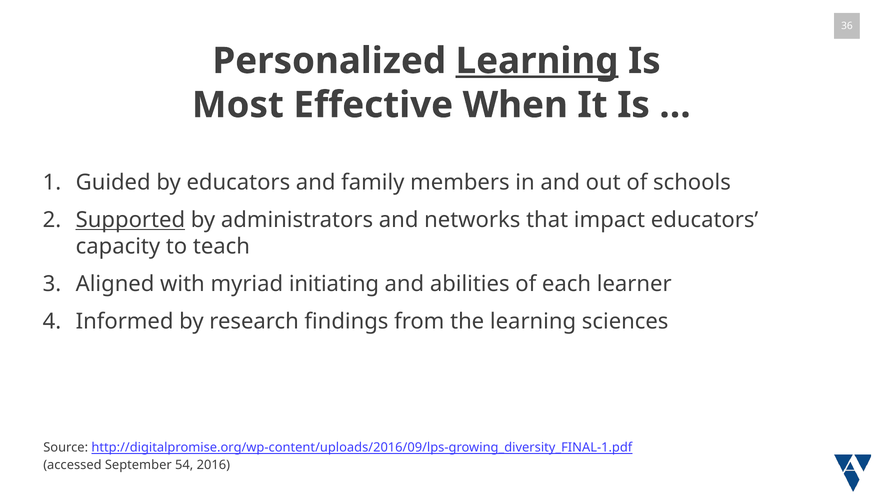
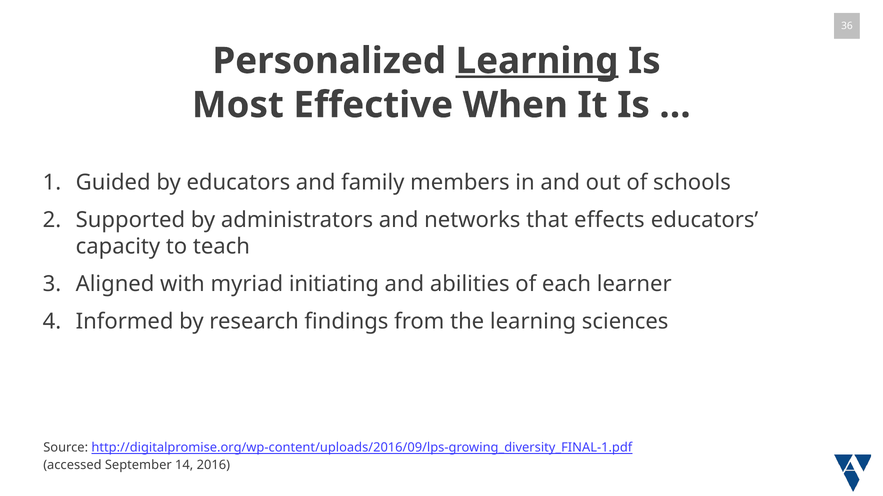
Supported underline: present -> none (130, 220)
impact: impact -> effects (609, 220)
54: 54 -> 14 (184, 466)
